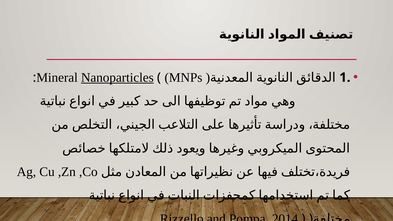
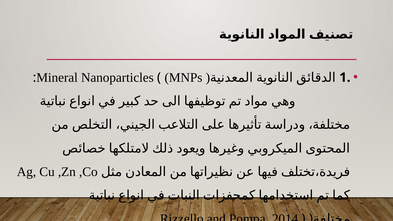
Nanoparticles underline: present -> none (117, 77)
